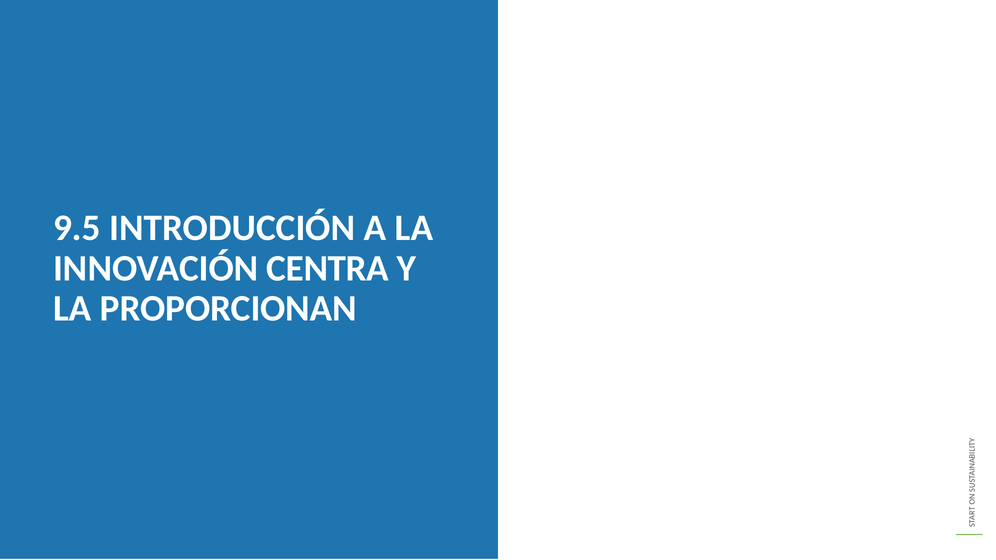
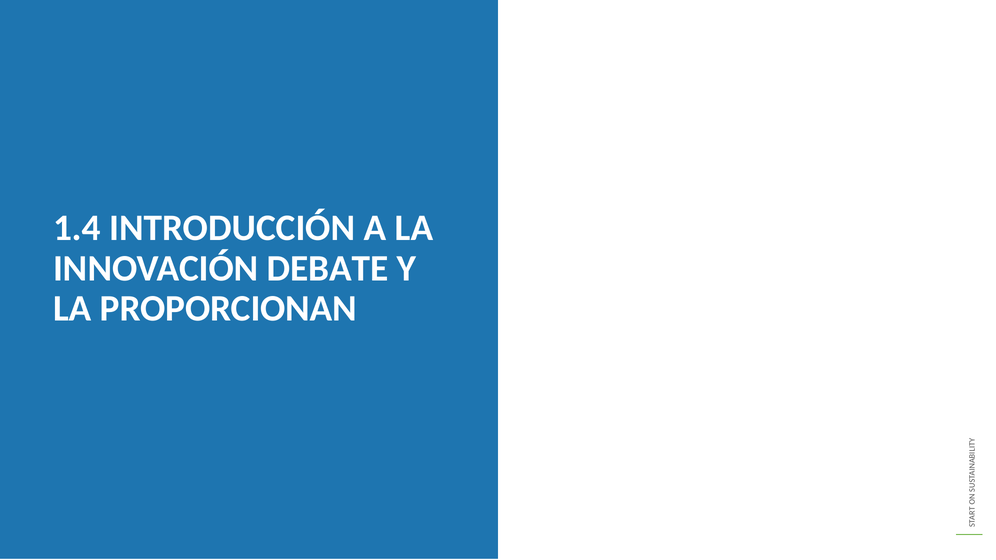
9.5: 9.5 -> 1.4 (77, 228)
CENTRA: CENTRA -> DEBATE (328, 268)
